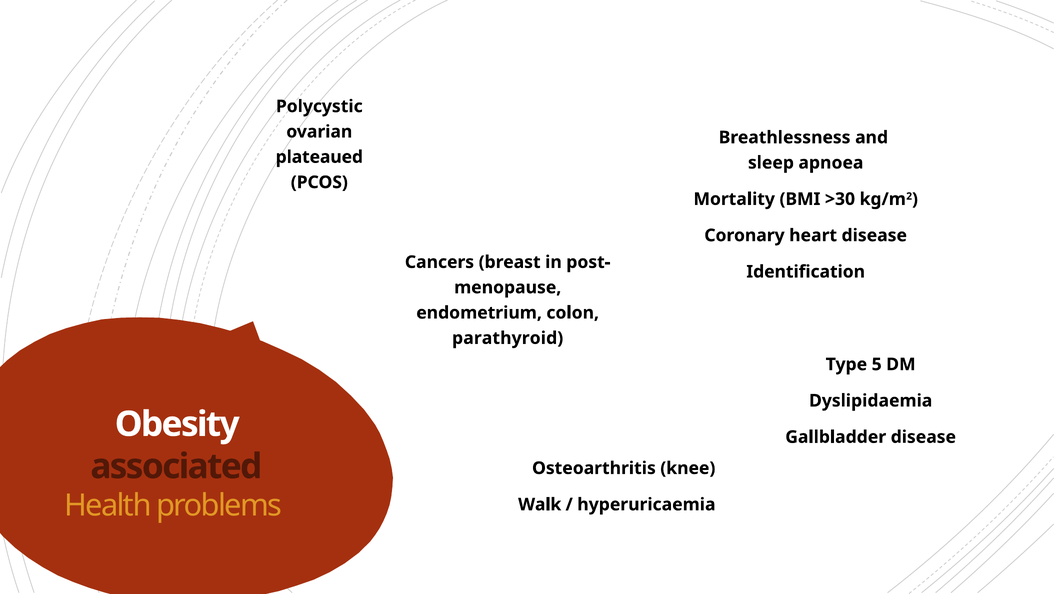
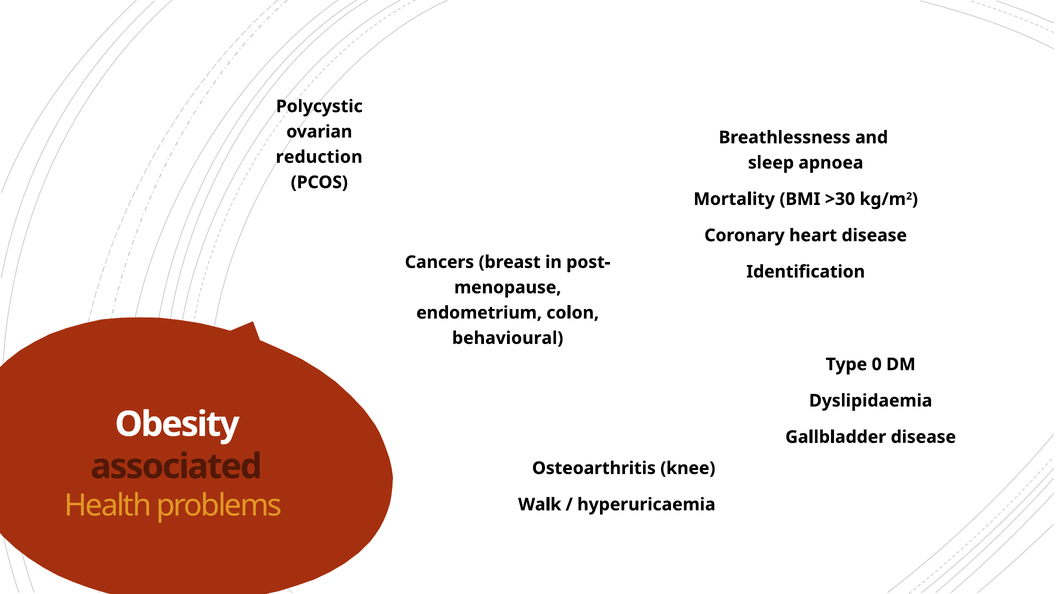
plateaued: plateaued -> reduction (319, 157)
parathyroid: parathyroid -> behavioural (508, 338)
5: 5 -> 0 (877, 364)
